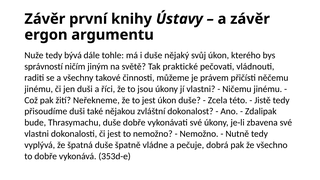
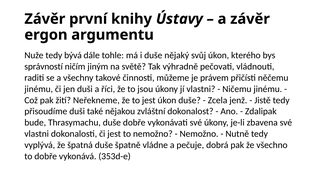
praktické: praktické -> výhradně (180, 67)
této: této -> jenž (238, 100)
